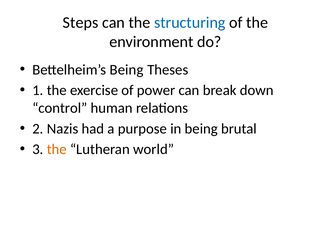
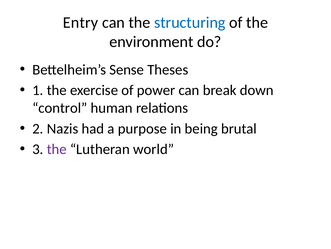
Steps: Steps -> Entry (80, 22)
Bettelheim’s Being: Being -> Sense (127, 69)
the colour: orange -> purple (57, 149)
